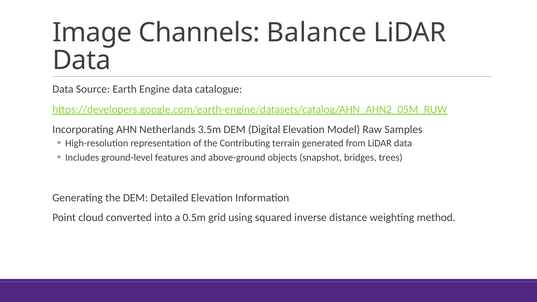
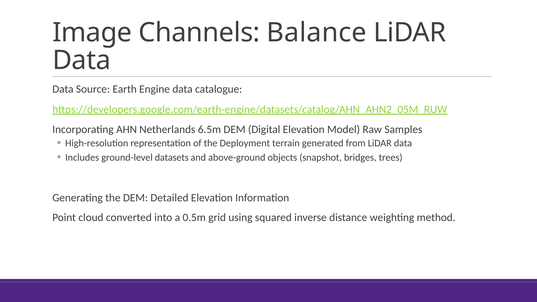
3.5m: 3.5m -> 6.5m (209, 129)
Contributing: Contributing -> Deployment (245, 143)
features: features -> datasets (172, 157)
